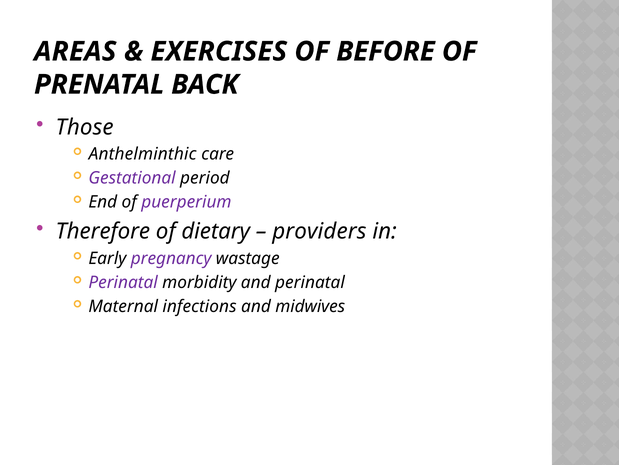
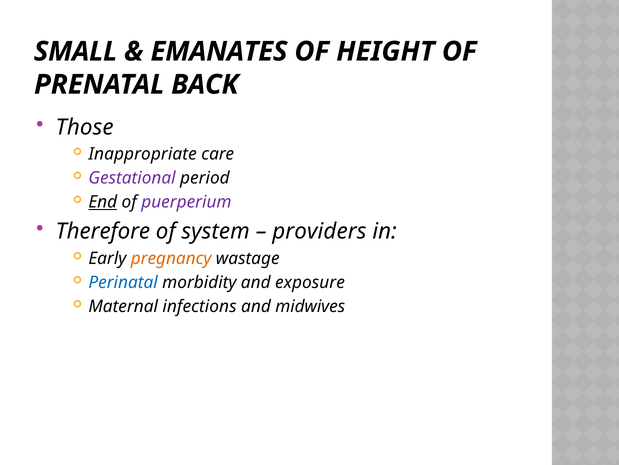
AREAS: AREAS -> SMALL (76, 51)
EXERCISES: EXERCISES -> EMANATES (219, 51)
BEFORE: BEFORE -> HEIGHT (385, 51)
Anthelminthic: Anthelminthic -> Inappropriate (143, 154)
End underline: none -> present (103, 202)
dietary: dietary -> system (216, 231)
pregnancy colour: purple -> orange (171, 258)
Perinatal colour: purple -> blue (123, 282)
and perinatal: perinatal -> exposure (310, 282)
